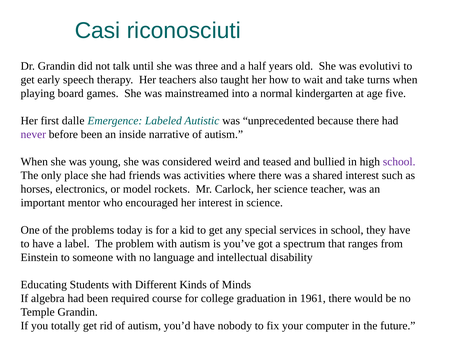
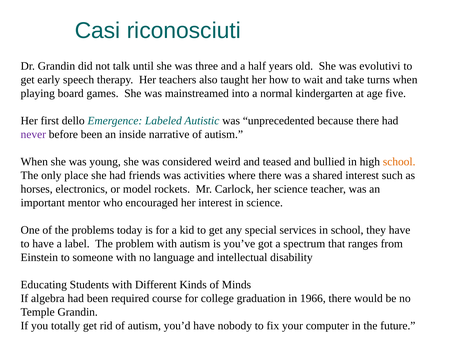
dalle: dalle -> dello (73, 121)
school colour: purple -> orange (399, 162)
1961: 1961 -> 1966 (313, 299)
